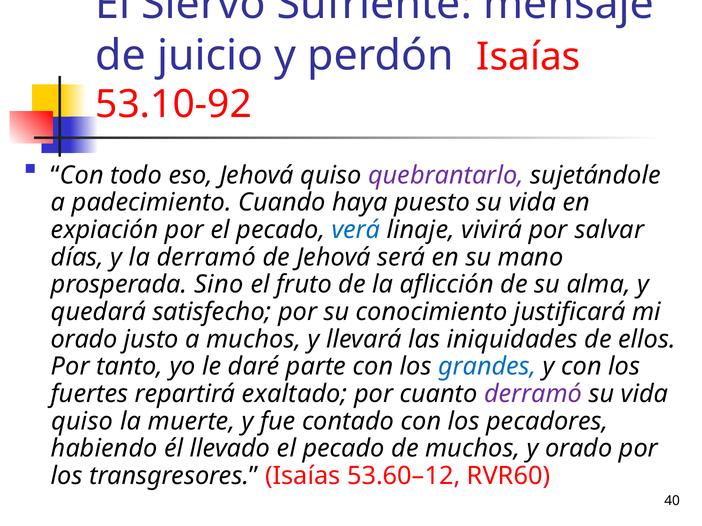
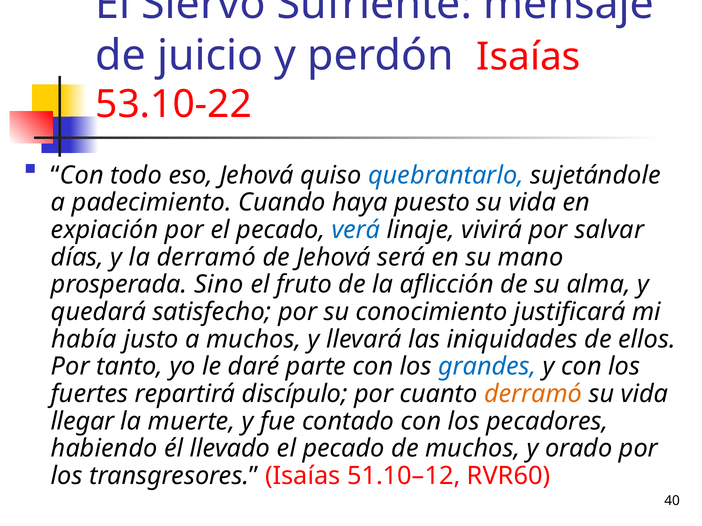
53.10-92: 53.10-92 -> 53.10-22 (174, 104)
quebrantarlo colour: purple -> blue (446, 175)
orado: orado -> había (84, 340)
exaltado: exaltado -> discípulo (295, 394)
derramó colour: purple -> orange (533, 394)
quiso: quiso -> llegar (82, 422)
53.60–12: 53.60–12 -> 51.10–12 (404, 476)
